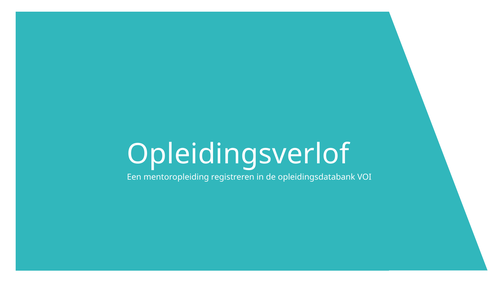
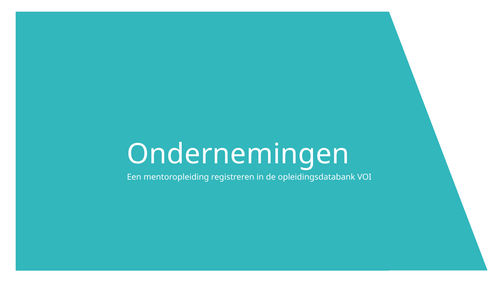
Opleidingsverlof: Opleidingsverlof -> Ondernemingen (238, 154)
